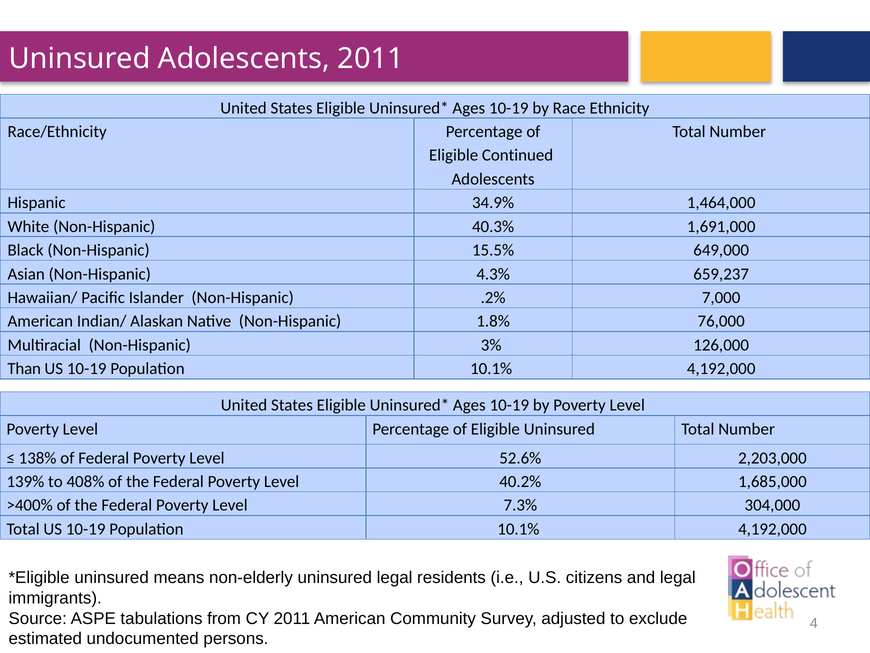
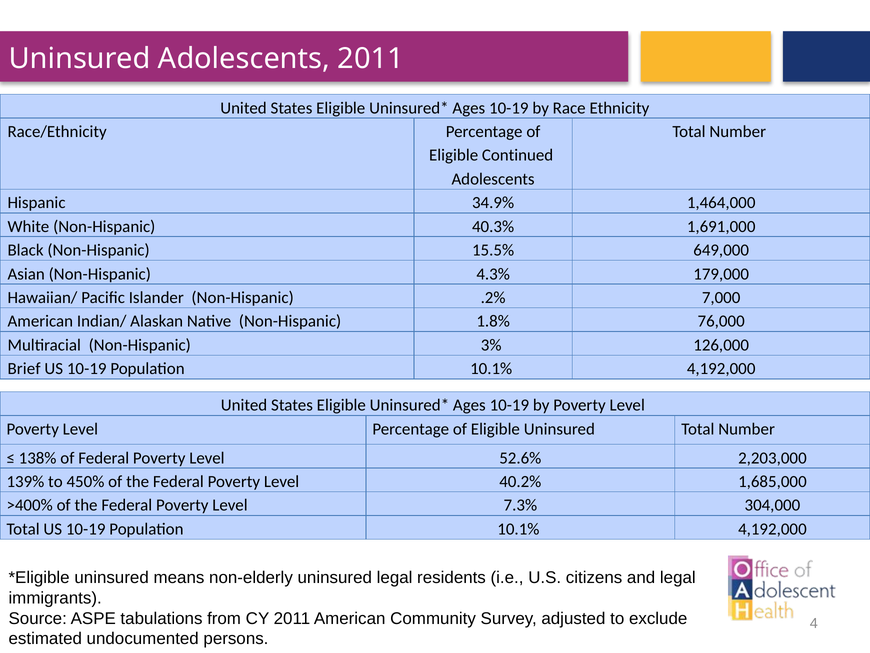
659,237: 659,237 -> 179,000 (721, 274)
Than: Than -> Brief (24, 369)
408%: 408% -> 450% (85, 481)
